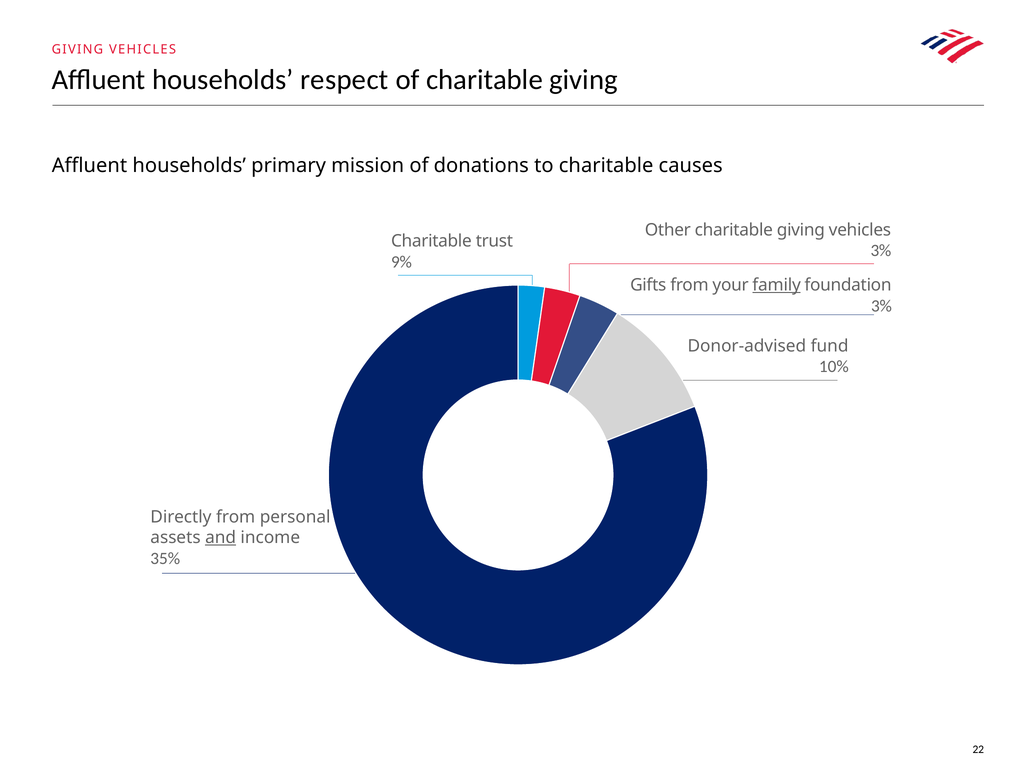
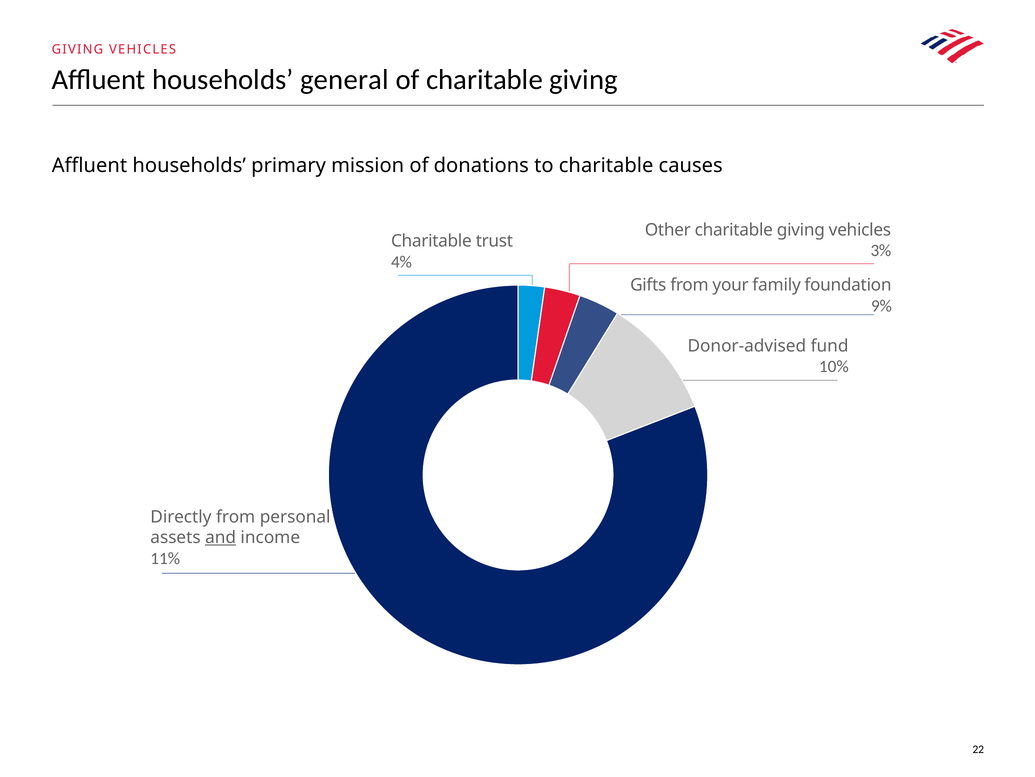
respect: respect -> general (344, 80)
9%: 9% -> 4% (401, 262)
family underline: present -> none (777, 285)
3%: 3% -> 9% (881, 306)
35%: 35% -> 11% (165, 558)
